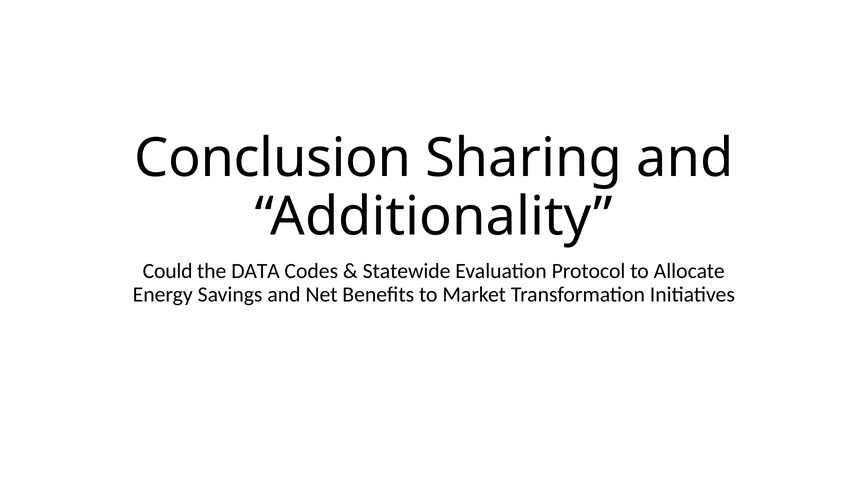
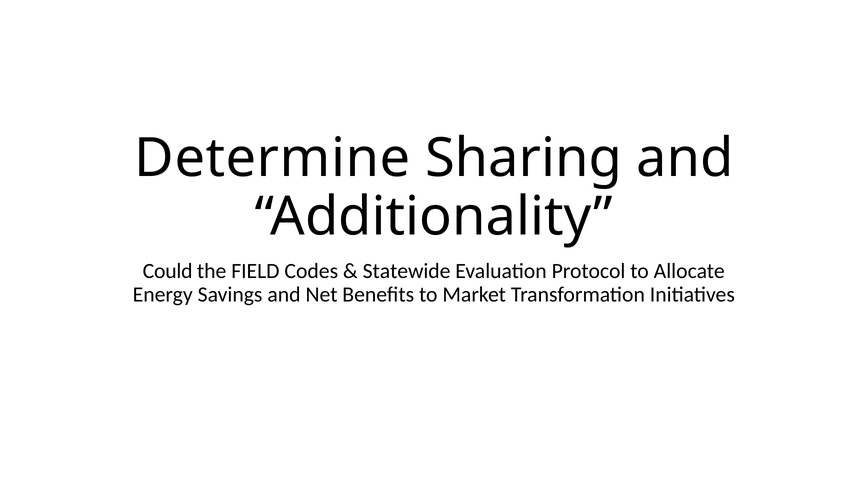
Conclusion: Conclusion -> Determine (272, 158)
DATA: DATA -> FIELD (255, 271)
